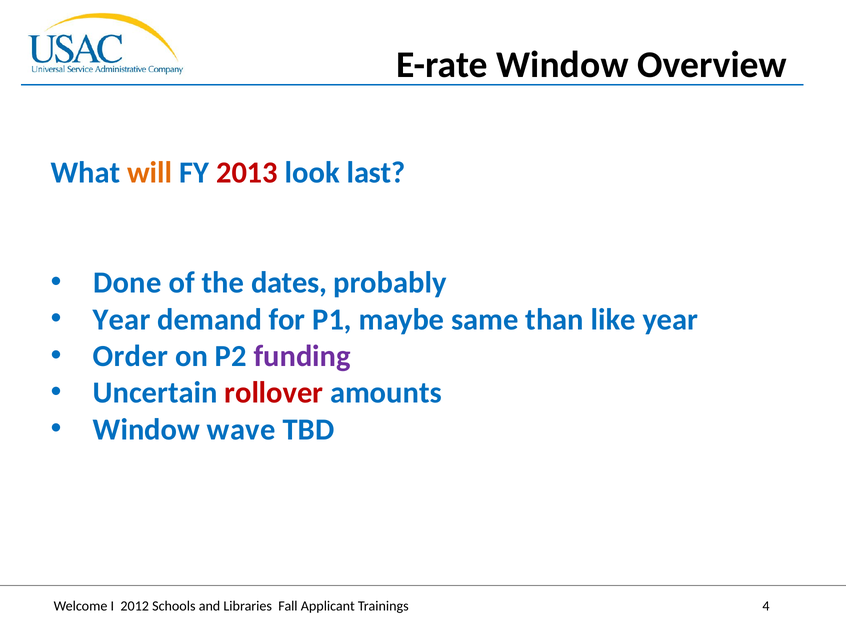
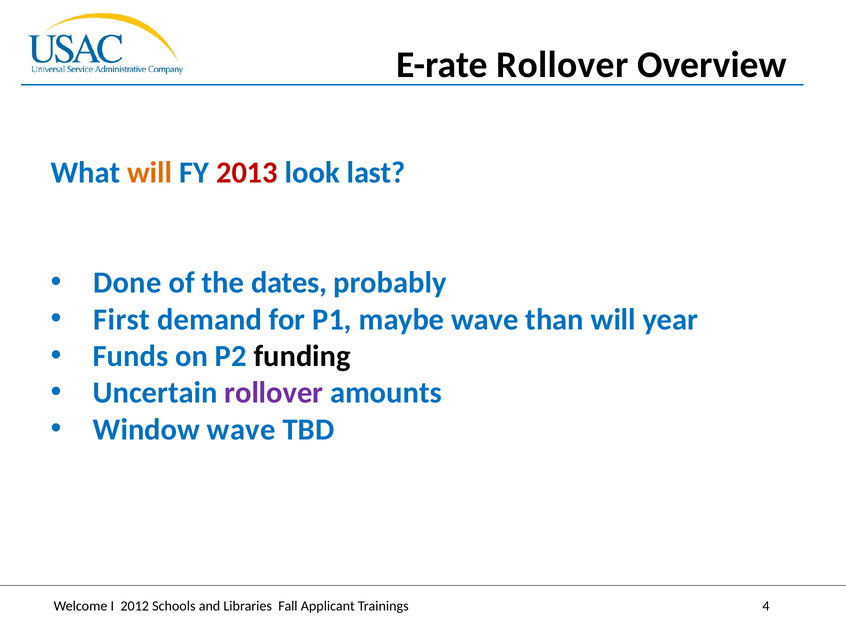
E-rate Window: Window -> Rollover (562, 65)
Year: Year -> First (122, 319)
maybe same: same -> wave (485, 319)
than like: like -> will (613, 319)
Order: Order -> Funds (131, 356)
funding colour: purple -> black (302, 356)
rollover colour: red -> purple (274, 393)
